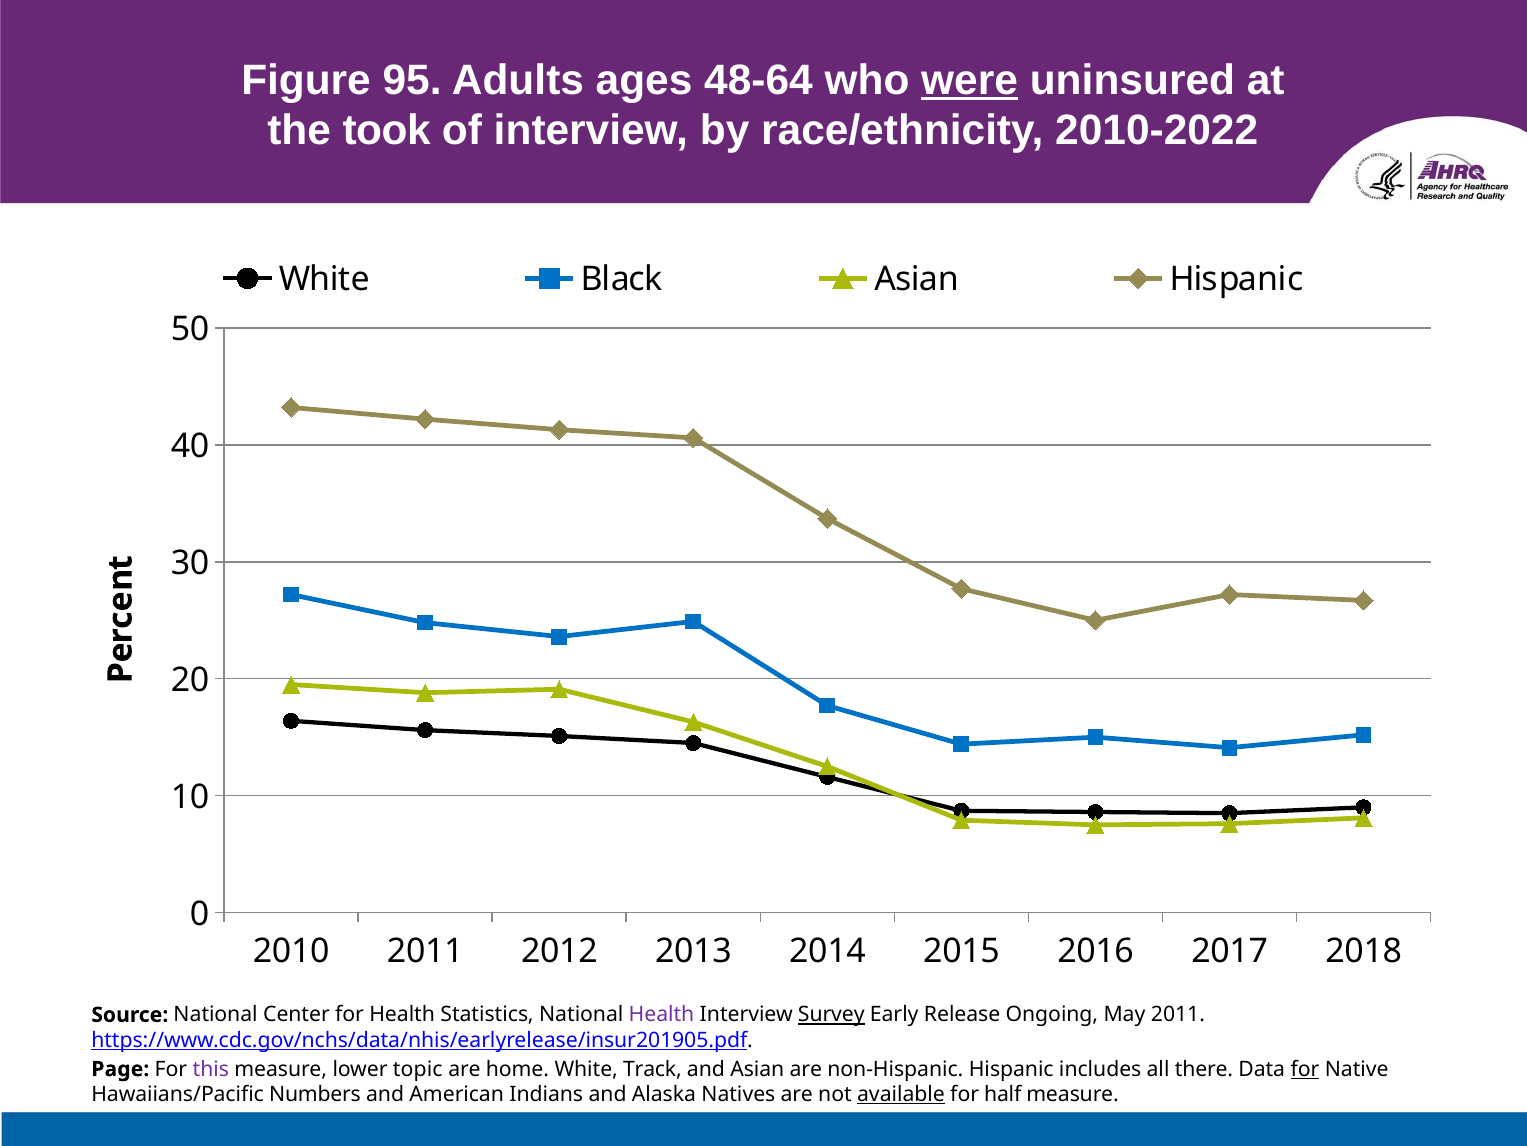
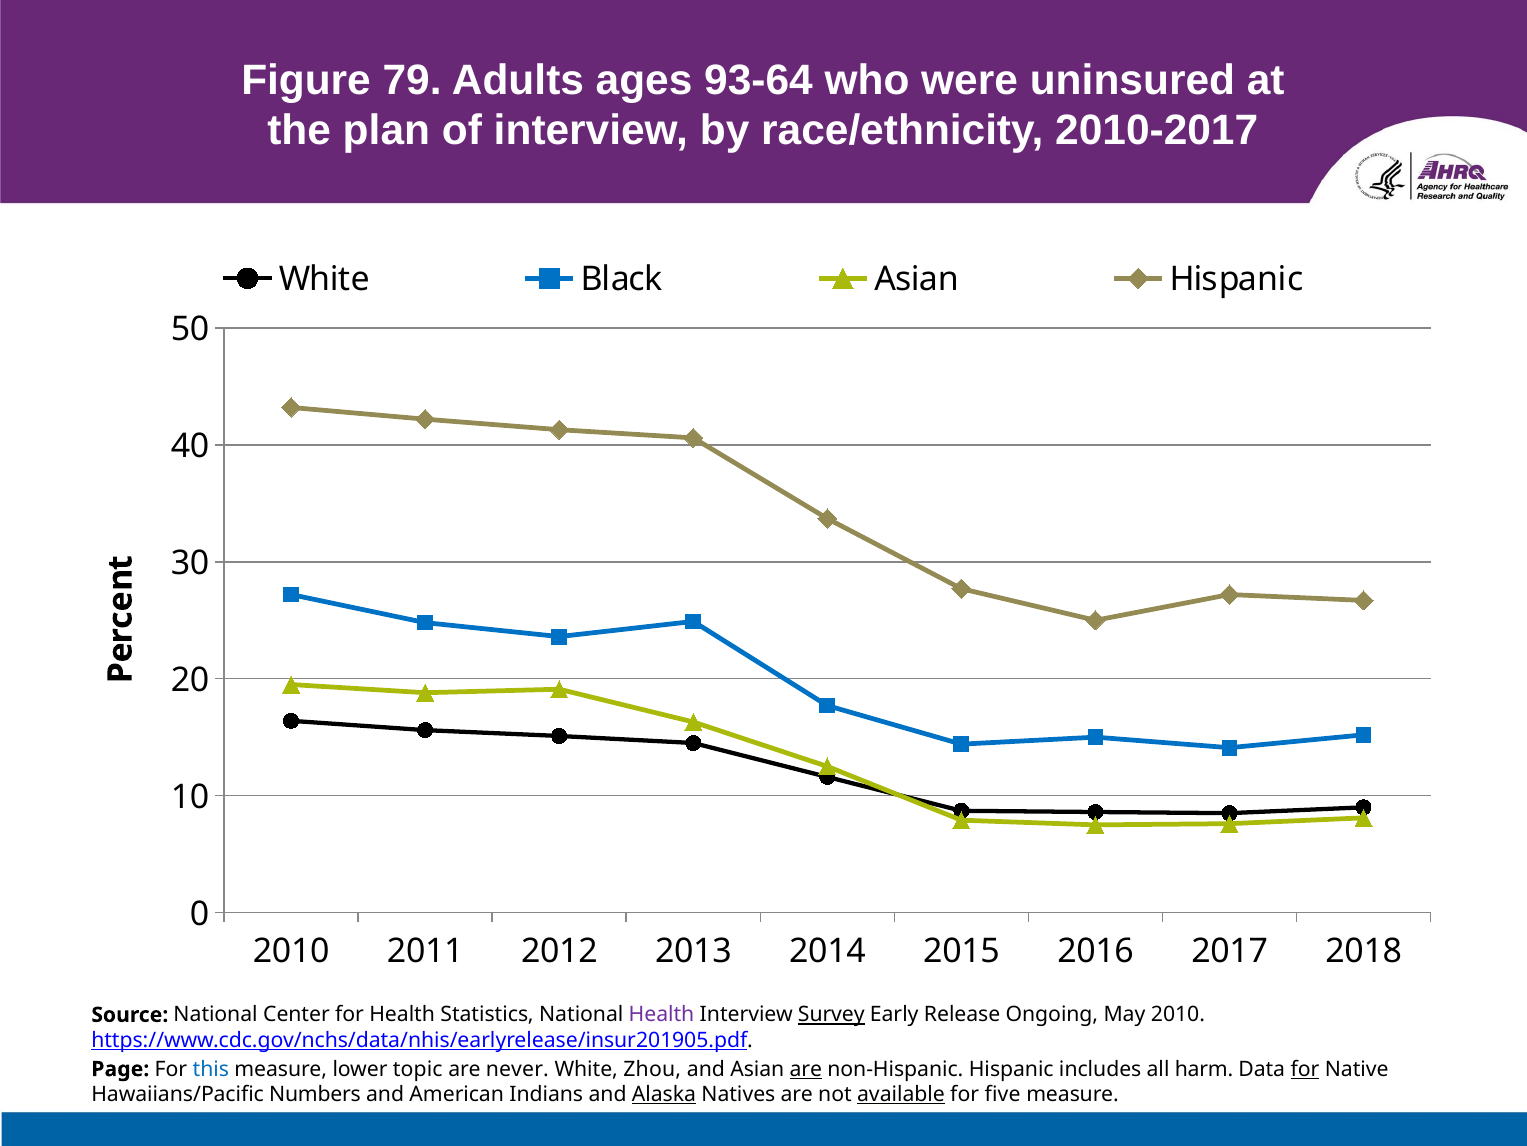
95: 95 -> 79 (412, 80)
48-64: 48-64 -> 93-64 (758, 80)
were underline: present -> none (970, 80)
took: took -> plan (386, 131)
2010-2022: 2010-2022 -> 2010-2017 (1157, 131)
May 2011: 2011 -> 2010 (1178, 1014)
this colour: purple -> blue (211, 1068)
home: home -> never (517, 1068)
Track: Track -> Zhou (652, 1068)
are underline: none -> present (806, 1068)
there: there -> harm (1204, 1068)
Alaska underline: none -> present (664, 1094)
half: half -> five (1003, 1094)
